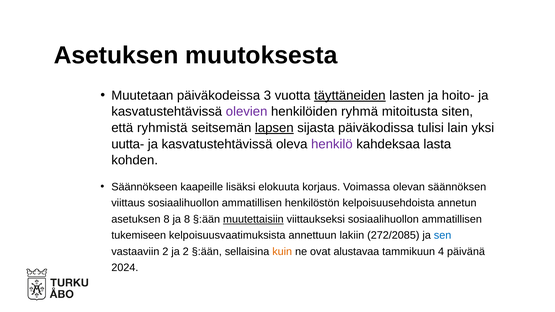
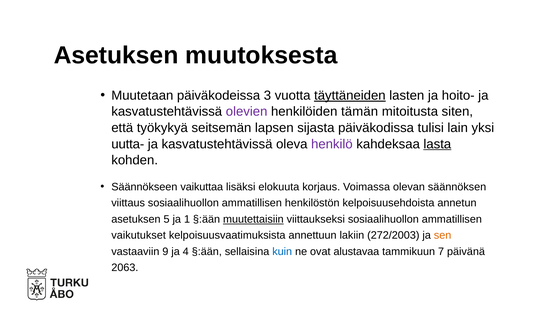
ryhmä: ryhmä -> tämän (360, 112)
ryhmistä: ryhmistä -> työkykyä (162, 128)
lapsen underline: present -> none (274, 128)
lasta underline: none -> present (437, 144)
kaapeille: kaapeille -> vaikuttaa (202, 187)
asetuksen 8: 8 -> 5 (167, 219)
ja 8: 8 -> 1 (187, 219)
tukemiseen: tukemiseen -> vaikutukset (139, 236)
272/2085: 272/2085 -> 272/2003 (393, 236)
sen colour: blue -> orange (443, 236)
vastaaviin 2: 2 -> 9 (165, 252)
ja 2: 2 -> 4 (186, 252)
kuin colour: orange -> blue (282, 252)
4: 4 -> 7 (441, 252)
2024: 2024 -> 2063 (125, 268)
